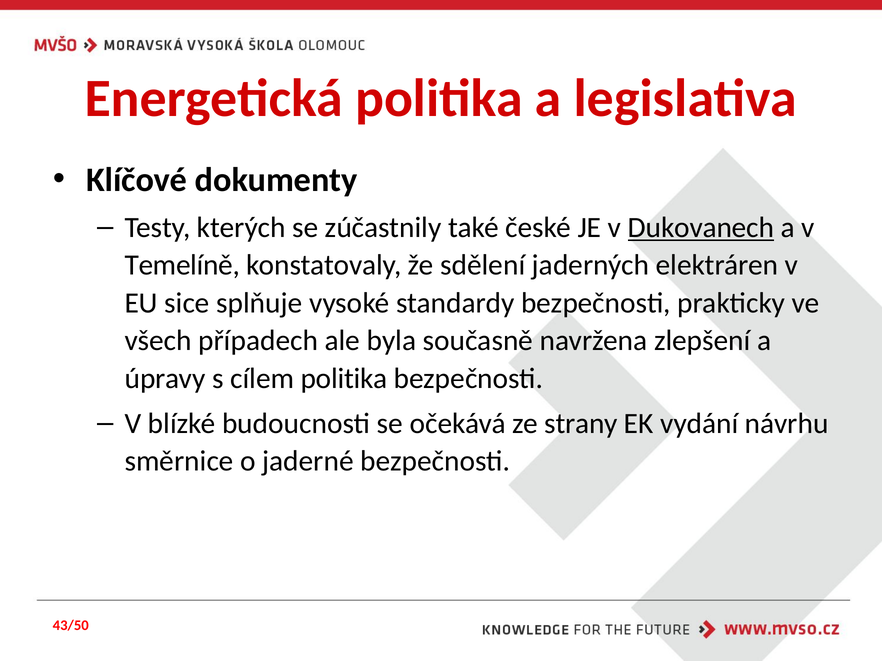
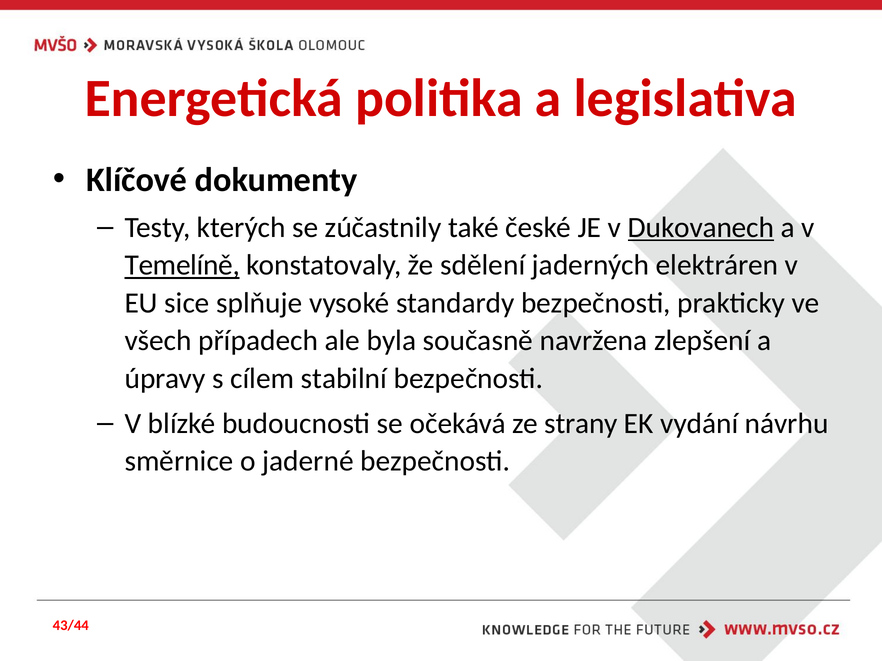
Temelíně underline: none -> present (182, 265)
cílem politika: politika -> stabilní (344, 379)
43/50: 43/50 -> 43/44 (71, 626)
